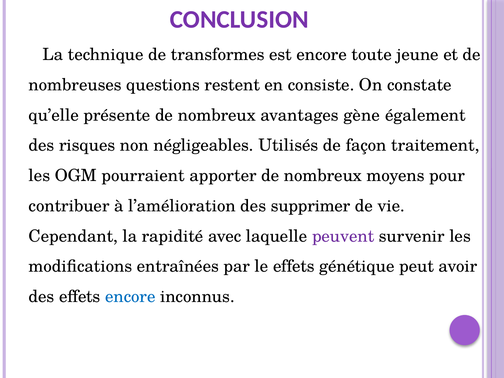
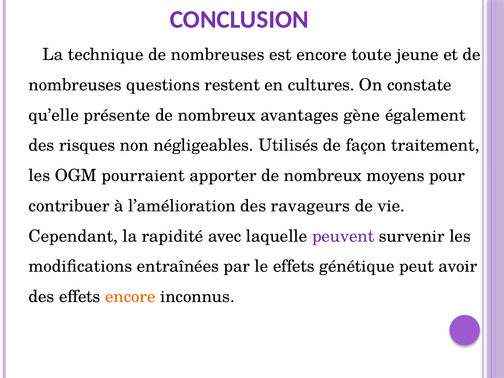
technique de transformes: transformes -> nombreuses (218, 55)
consiste: consiste -> cultures (321, 85)
supprimer: supprimer -> ravageurs (310, 206)
encore colour: blue -> orange (130, 297)
